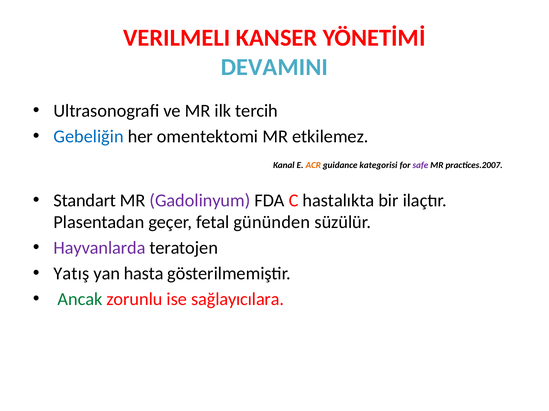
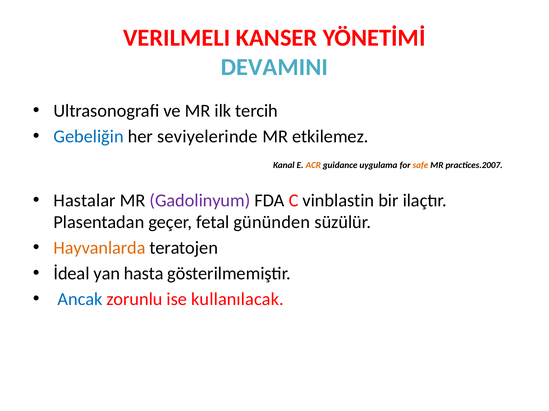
omentektomi: omentektomi -> seviyelerinde (207, 137)
kategorisi: kategorisi -> uygulama (378, 165)
safe colour: purple -> orange (420, 165)
Standart: Standart -> Hastalar (85, 201)
hastalıkta: hastalıkta -> vinblastin (338, 201)
Hayvanlarda colour: purple -> orange (100, 248)
Yatış: Yatış -> İdeal (72, 274)
Ancak colour: green -> blue (80, 300)
sağlayıcılara: sağlayıcılara -> kullanılacak (238, 300)
